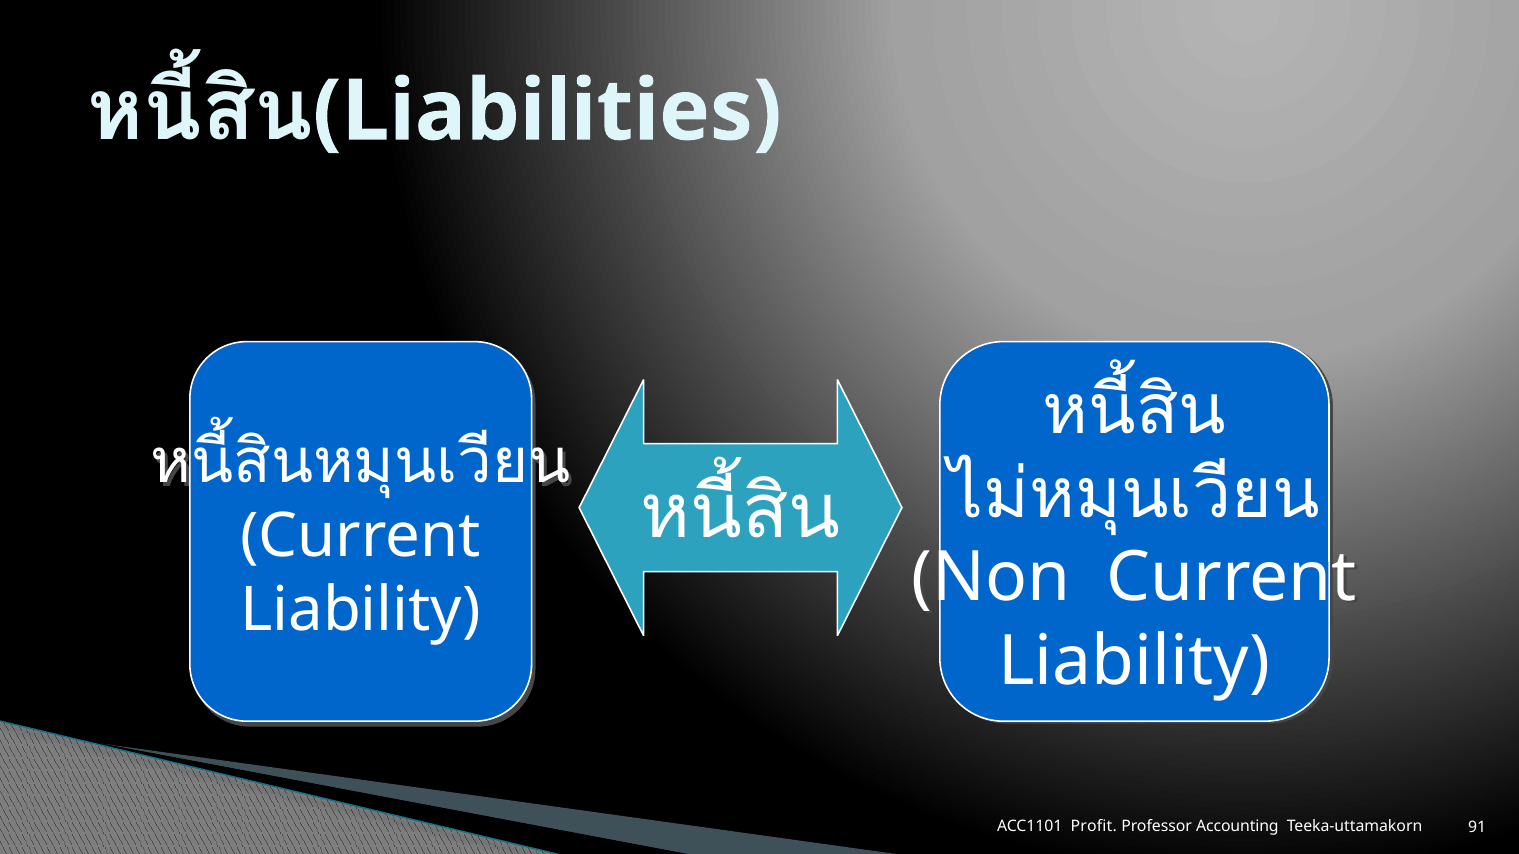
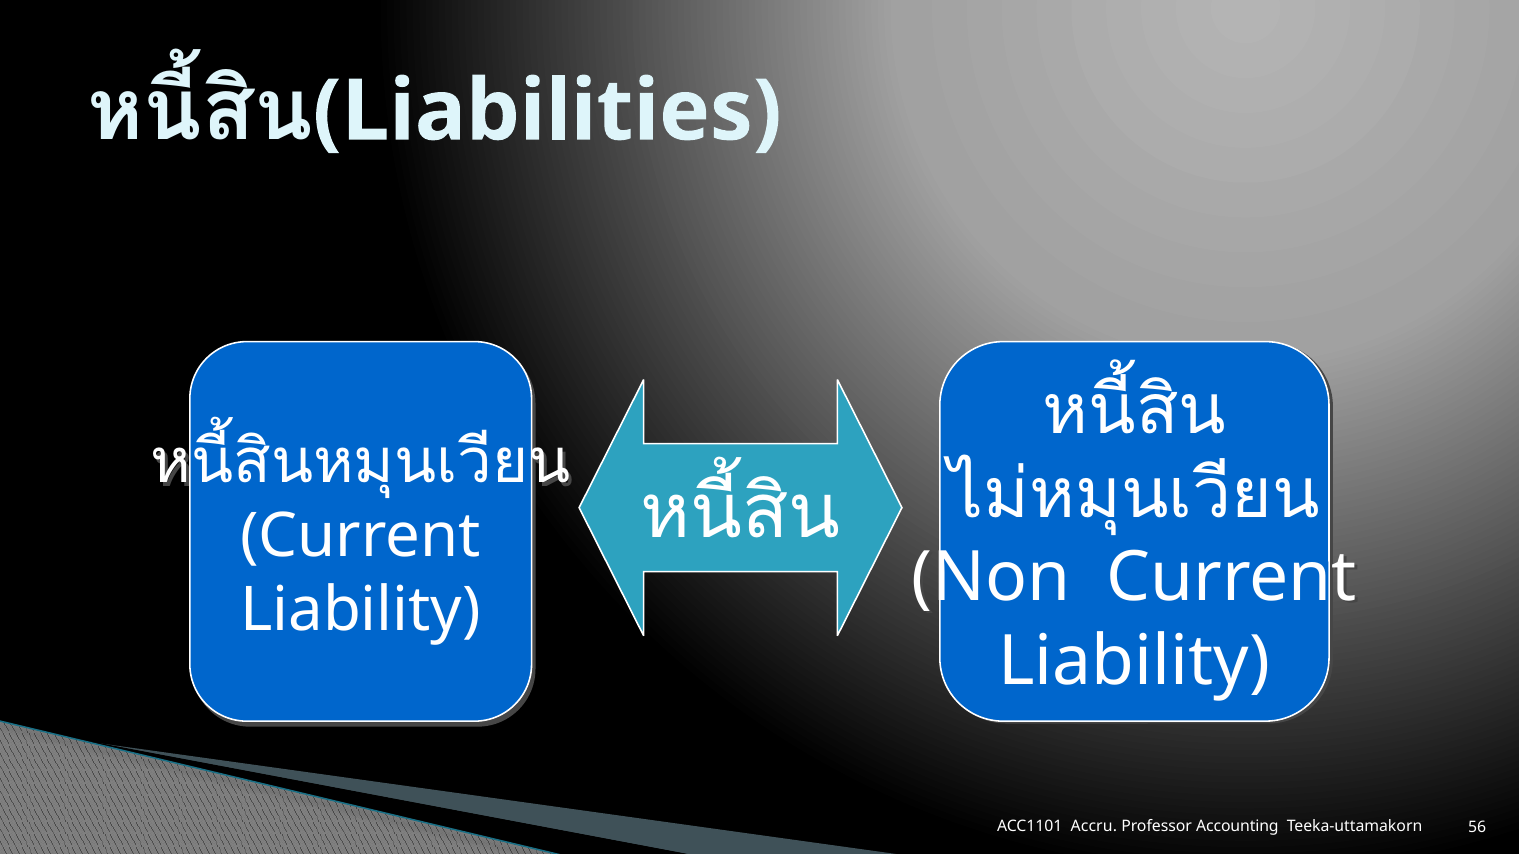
Profit: Profit -> Accru (1094, 827)
91: 91 -> 56 (1477, 827)
